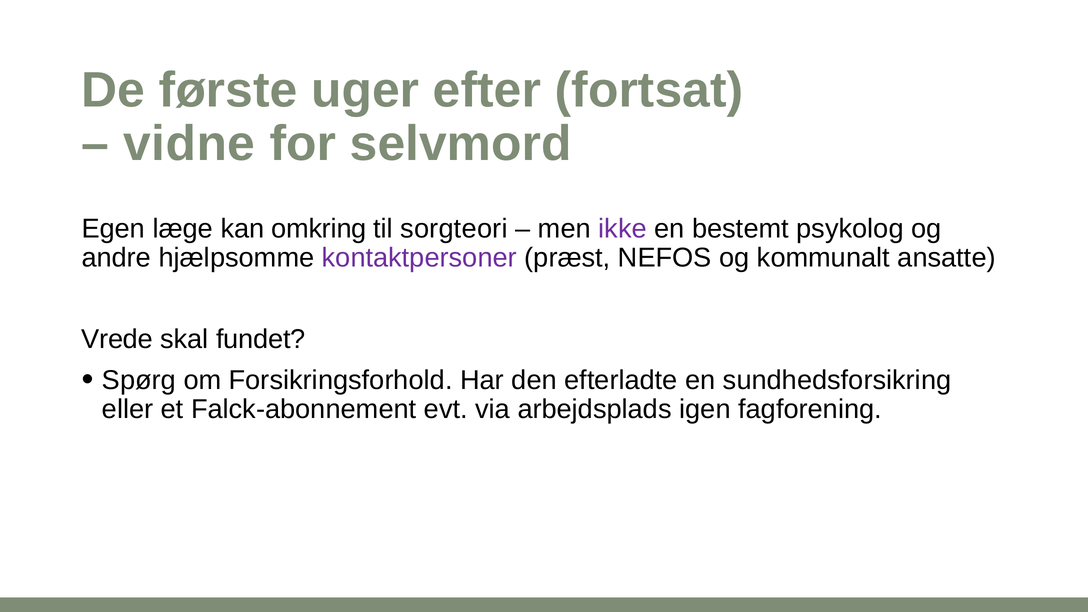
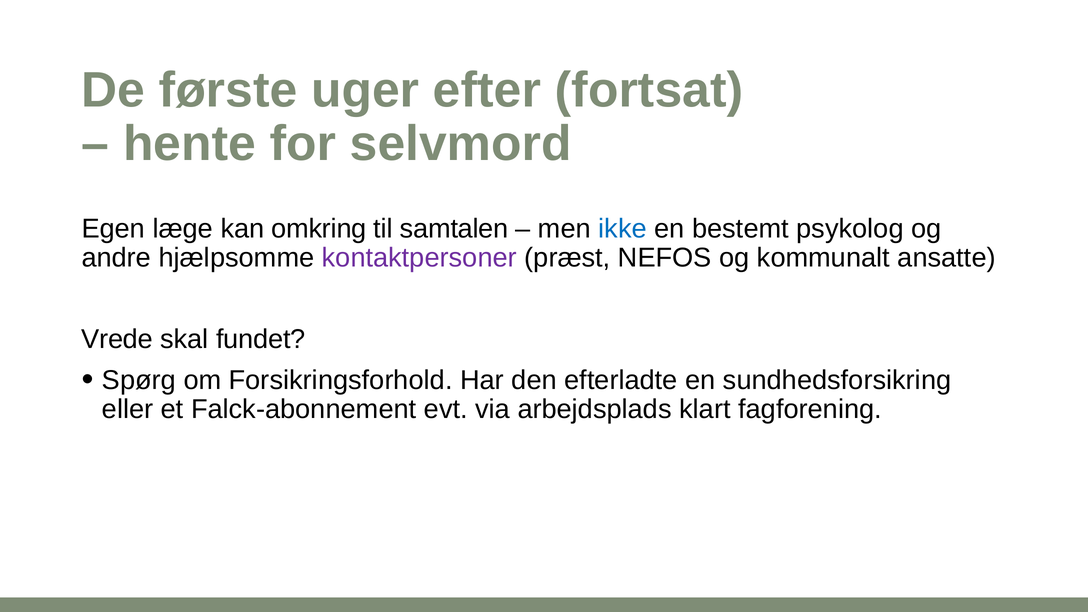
vidne: vidne -> hente (189, 144)
sorgteori: sorgteori -> samtalen (454, 229)
ikke colour: purple -> blue (623, 229)
igen: igen -> klart (705, 409)
